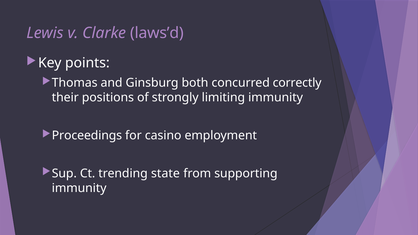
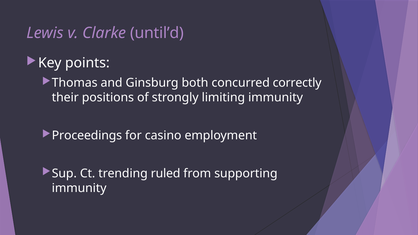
laws’d: laws’d -> until’d (157, 33)
state: state -> ruled (166, 174)
